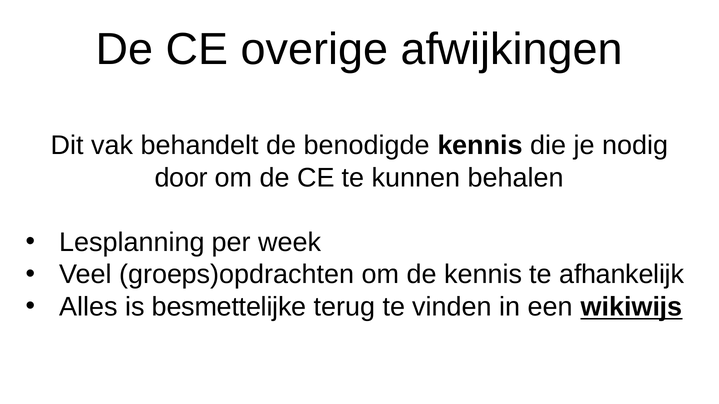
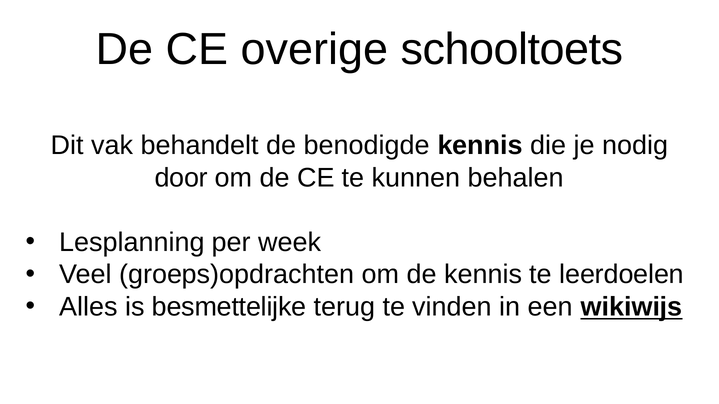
afwijkingen: afwijkingen -> schooltoets (512, 50)
afhankelijk: afhankelijk -> leerdoelen (622, 275)
